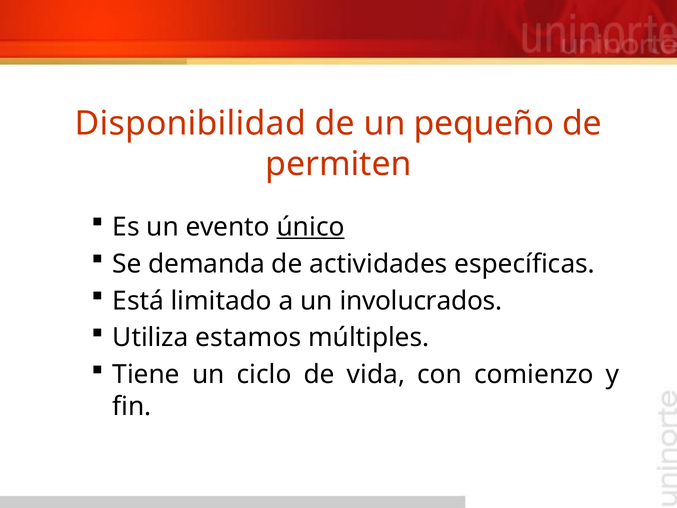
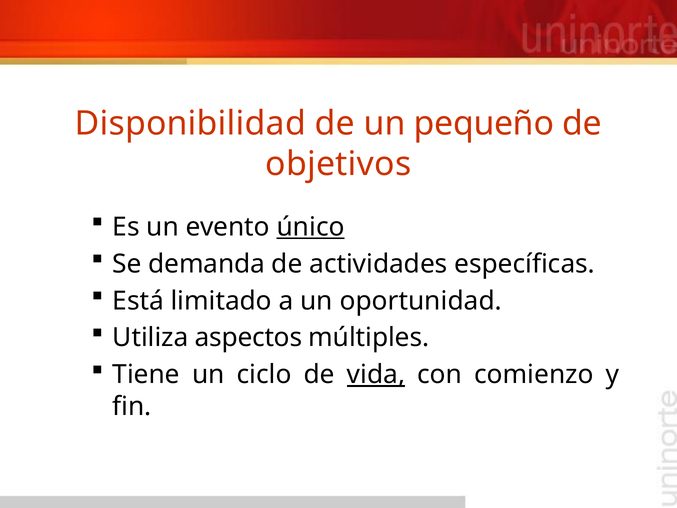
permiten: permiten -> objetivos (338, 164)
involucrados: involucrados -> oportunidad (421, 301)
estamos: estamos -> aspectos (249, 338)
vida underline: none -> present (376, 375)
